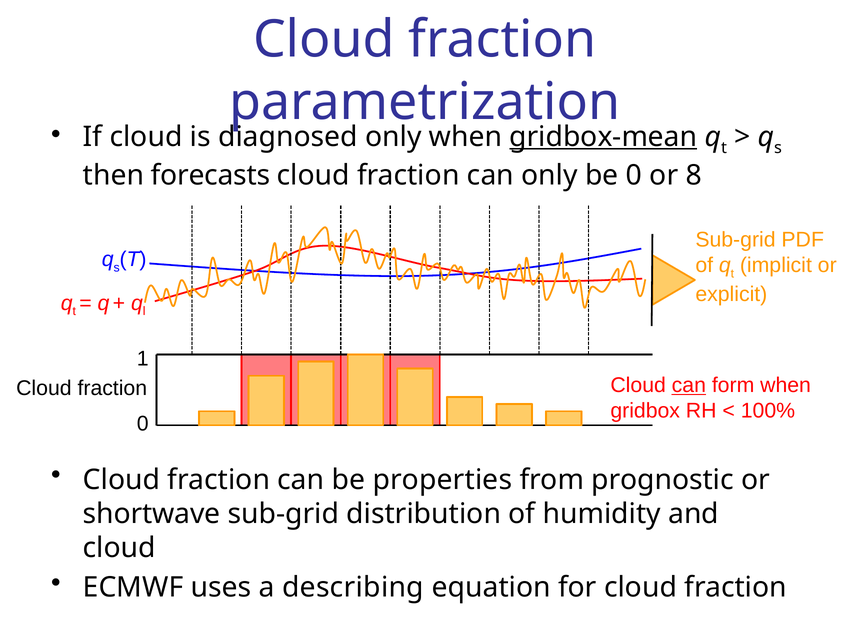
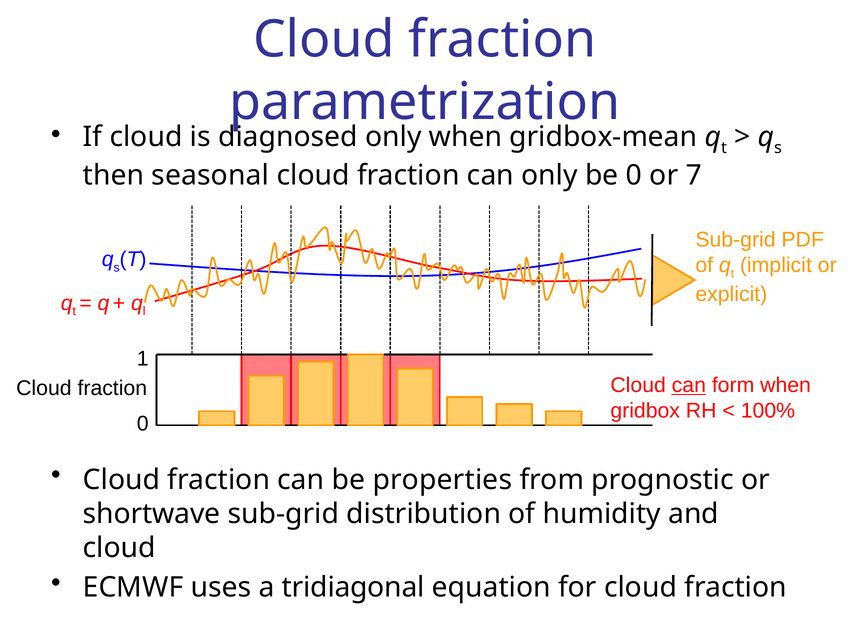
gridbox-mean underline: present -> none (603, 137)
forecasts: forecasts -> seasonal (210, 175)
8: 8 -> 7 (694, 175)
describing: describing -> tridiagonal (353, 587)
